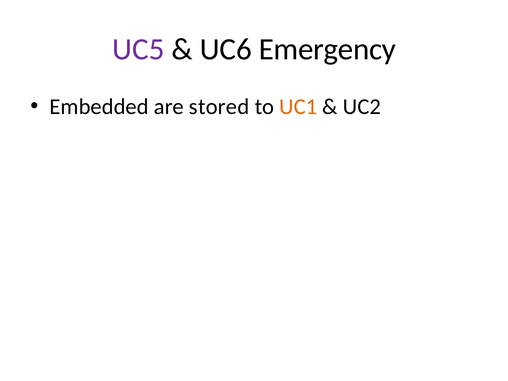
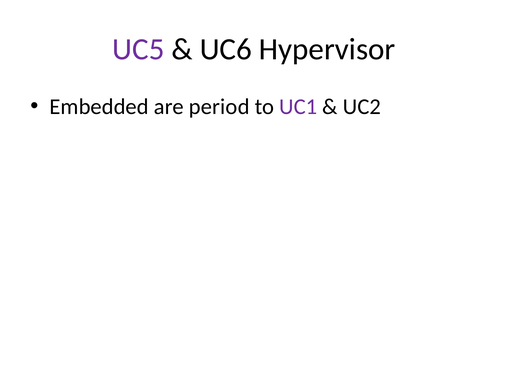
Emergency: Emergency -> Hypervisor (327, 49)
stored: stored -> period (219, 107)
UC1 colour: orange -> purple (298, 107)
